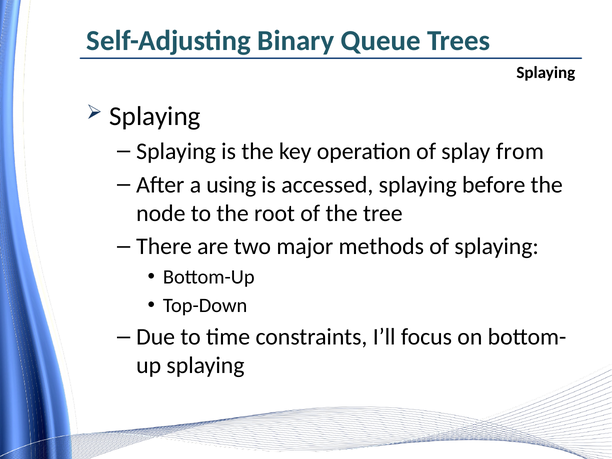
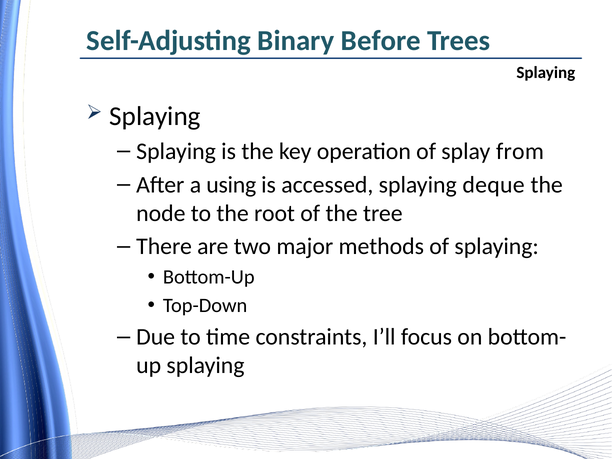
Queue: Queue -> Before (381, 41)
before: before -> deque (494, 185)
